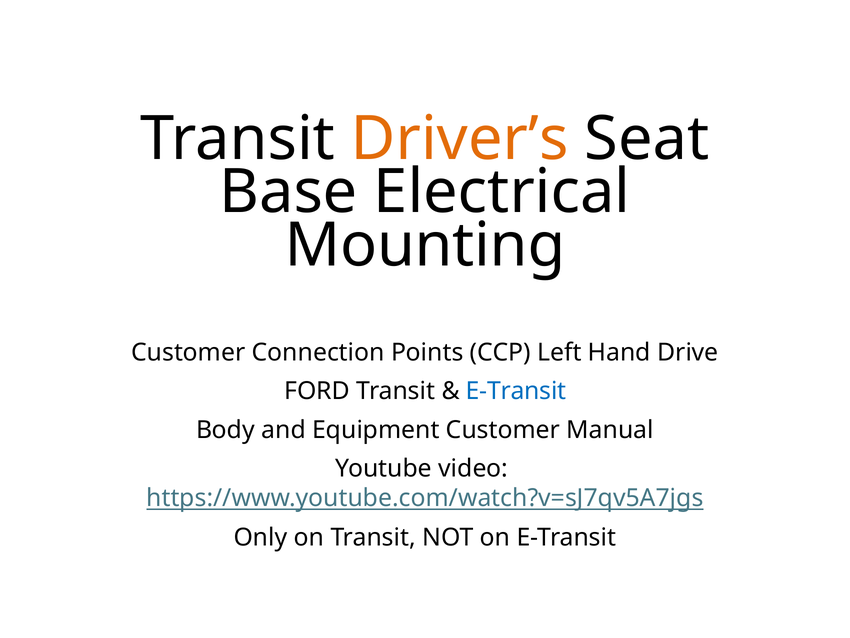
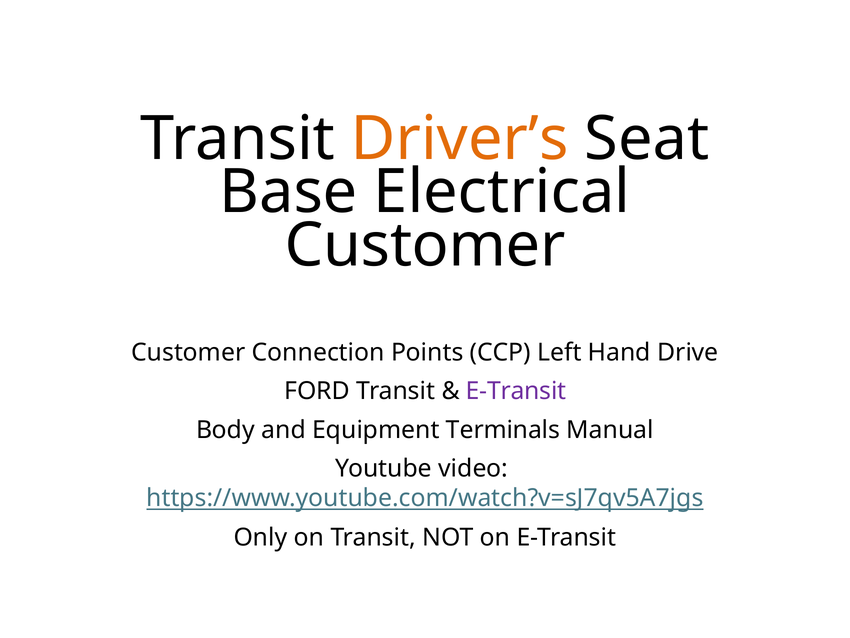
Mounting: Mounting -> Customer (425, 245)
E-Transit colour: blue -> purple (516, 391)
Equipment Customer: Customer -> Terminals (503, 429)
